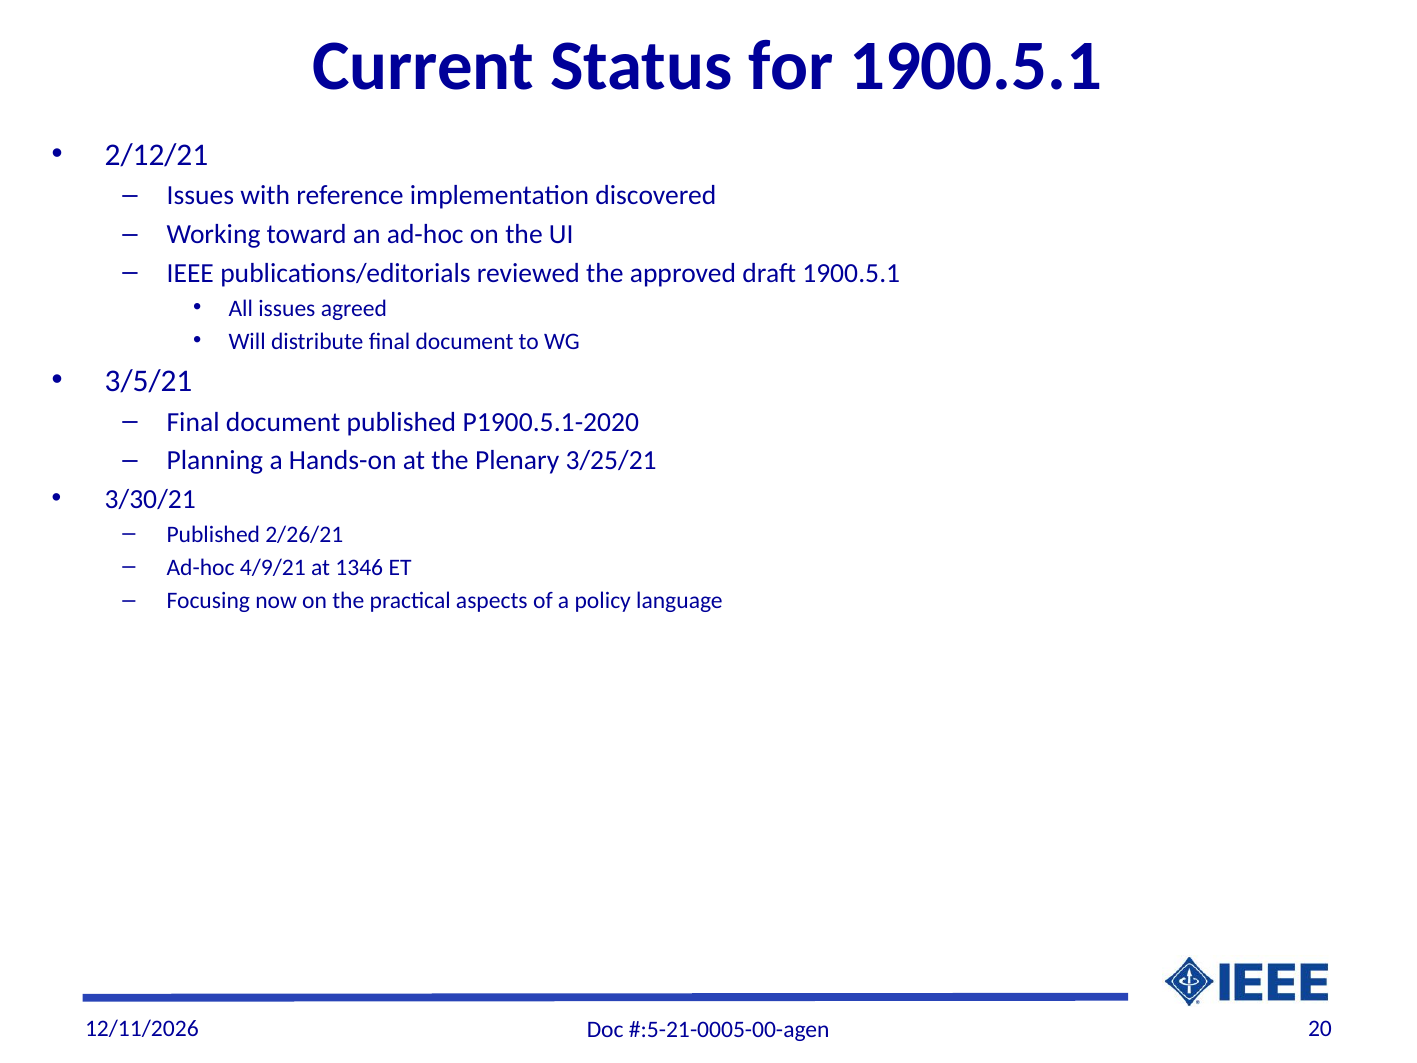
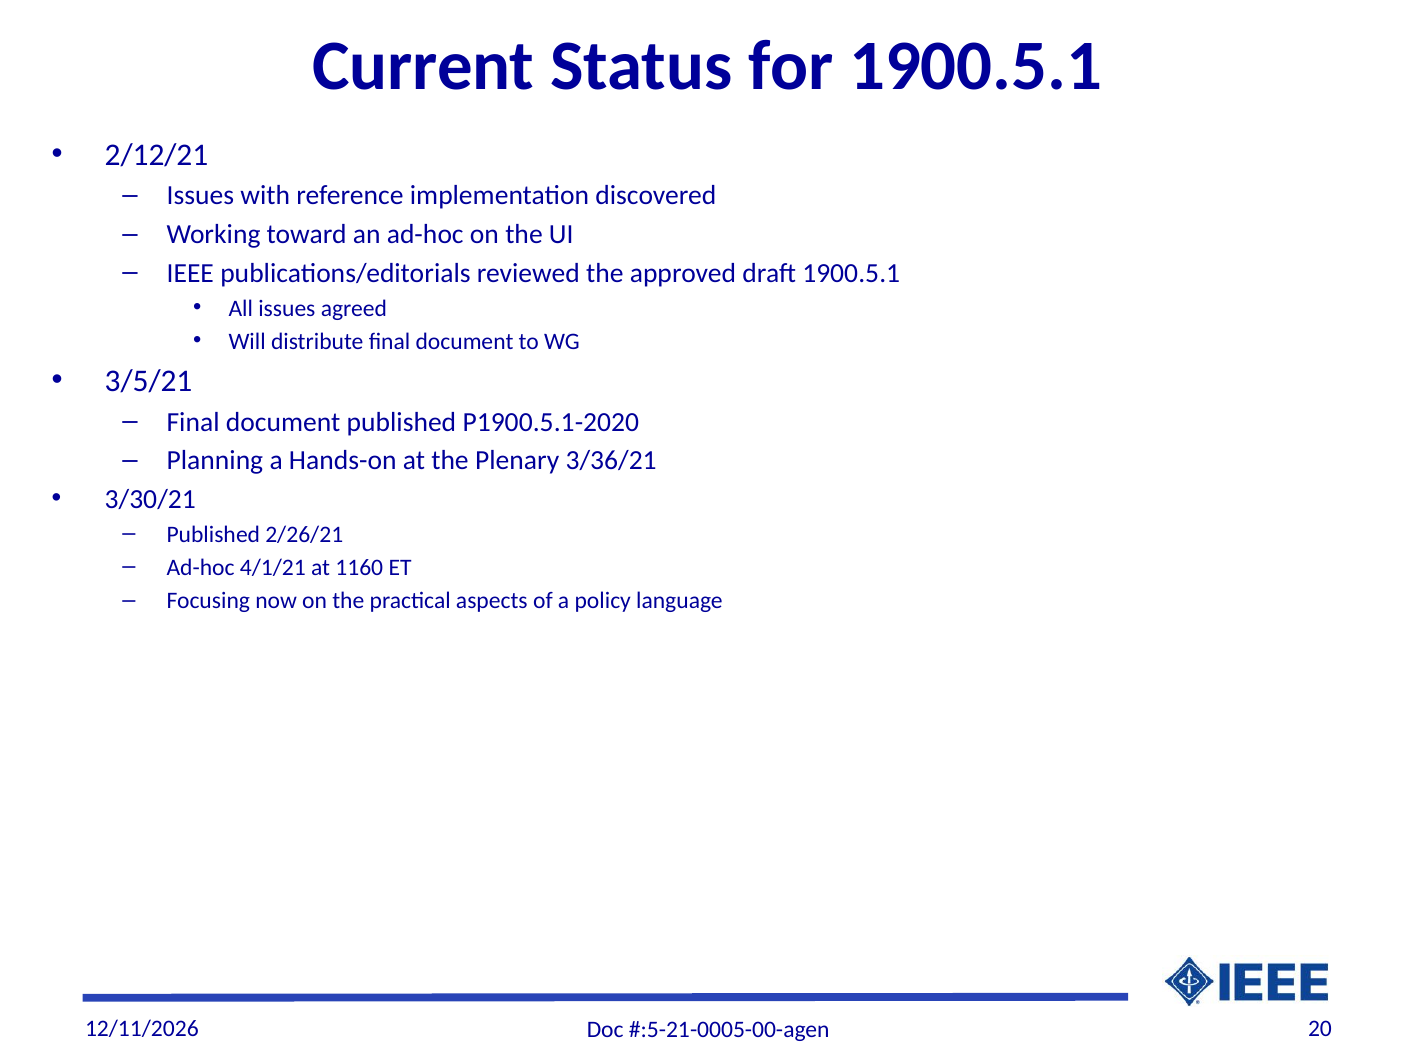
3/25/21: 3/25/21 -> 3/36/21 (611, 460)
4/9/21: 4/9/21 -> 4/1/21 (273, 567)
1346: 1346 -> 1160 (359, 567)
